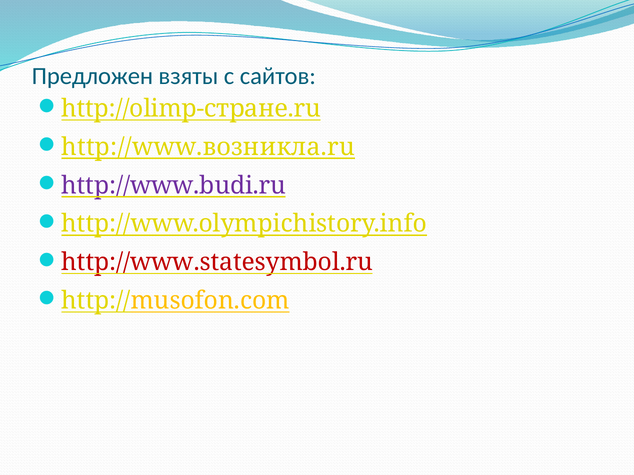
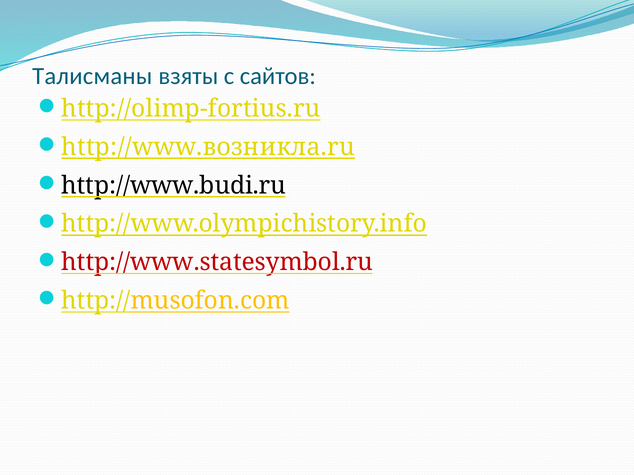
Предложен: Предложен -> Талисманы (92, 76)
http://olimp-стране.ru: http://olimp-стране.ru -> http://olimp-fortius.ru (191, 109)
http://www.budi.ru colour: purple -> black (174, 186)
